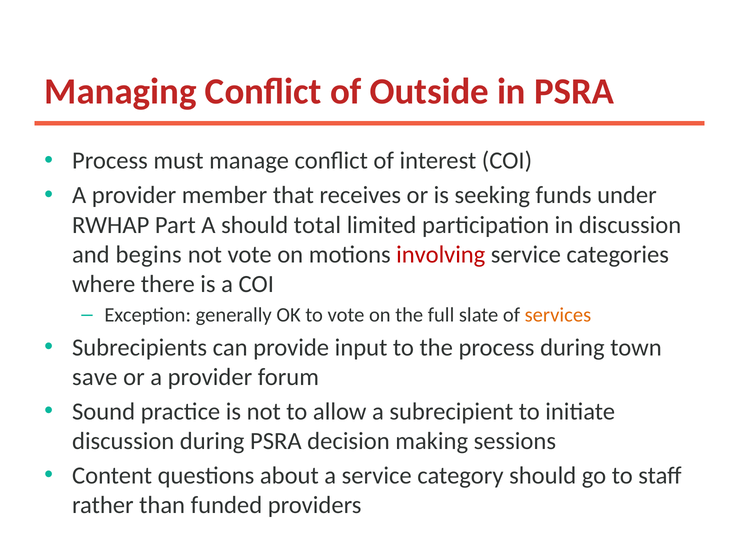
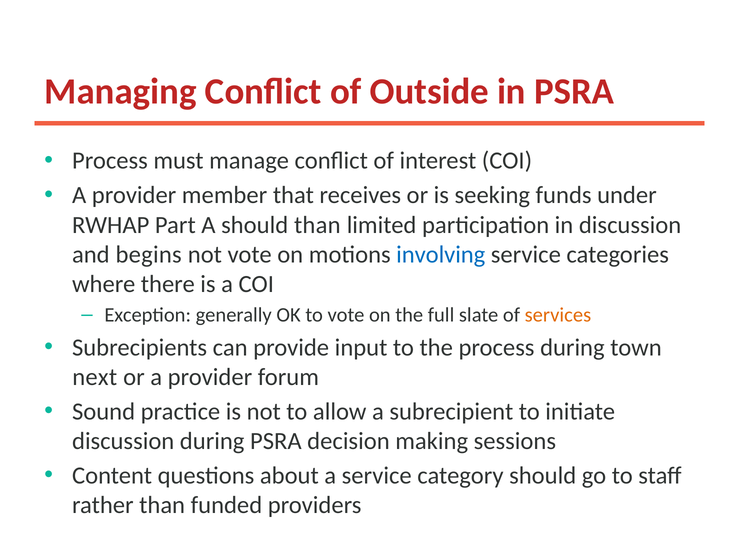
should total: total -> than (317, 225)
involving colour: red -> blue (441, 254)
save: save -> next (95, 376)
